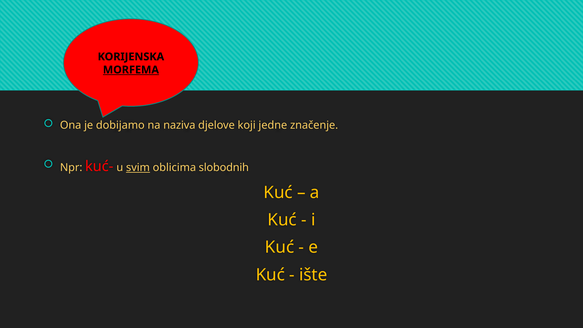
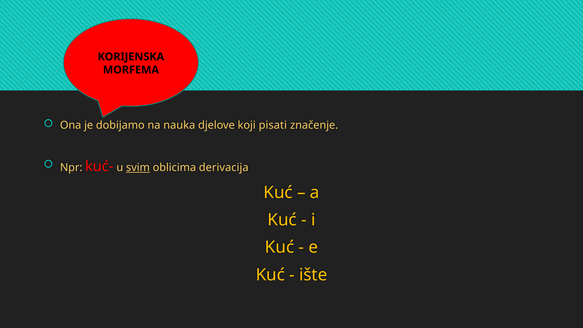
MORFEMA underline: present -> none (131, 70)
naziva: naziva -> nauka (179, 125)
jedne: jedne -> pisati (273, 125)
slobodnih: slobodnih -> derivacija (224, 168)
